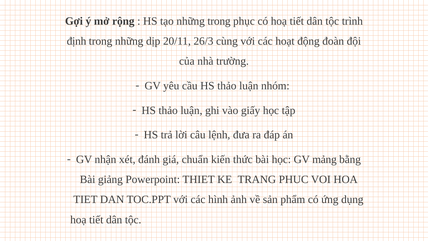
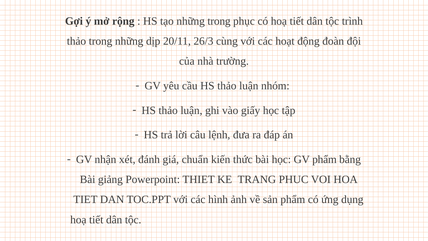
định: định -> thảo (76, 41)
GV mảng: mảng -> phẩm (324, 159)
